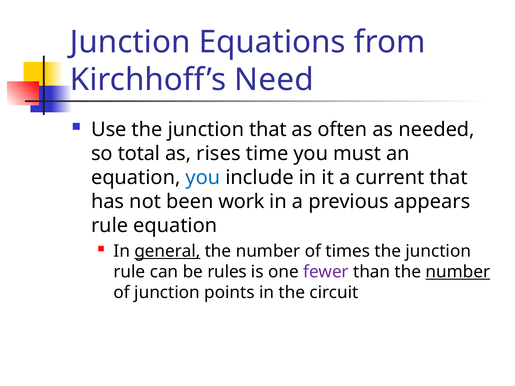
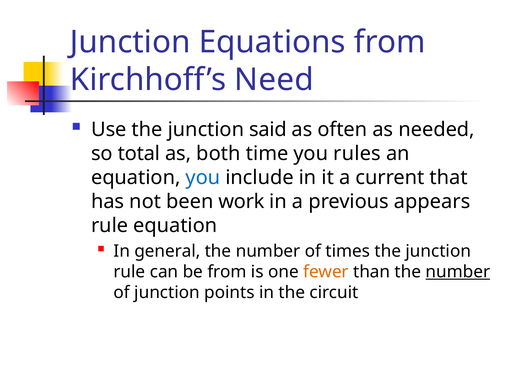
junction that: that -> said (268, 130)
rises: rises -> both (218, 154)
must: must -> rules (357, 154)
general underline: present -> none (167, 251)
be rules: rules -> from (227, 272)
fewer colour: purple -> orange (326, 272)
